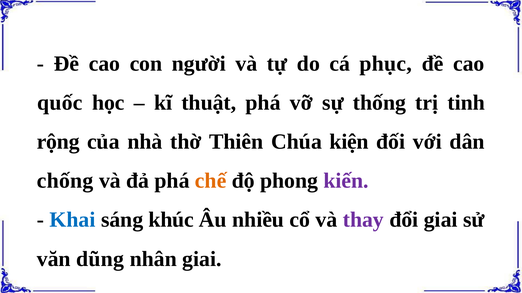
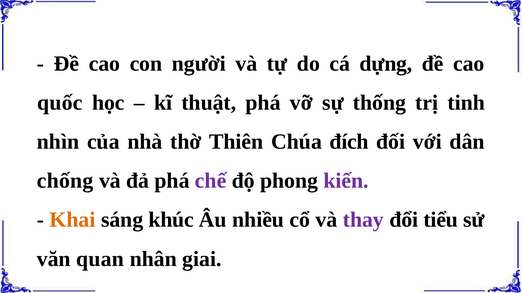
phục: phục -> dựng (386, 64)
rộng: rộng -> nhìn (58, 142)
kiện: kiện -> đích (349, 142)
chế colour: orange -> purple (211, 181)
Khai colour: blue -> orange (73, 220)
đổi giai: giai -> tiểu (441, 220)
dũng: dũng -> quan (100, 259)
